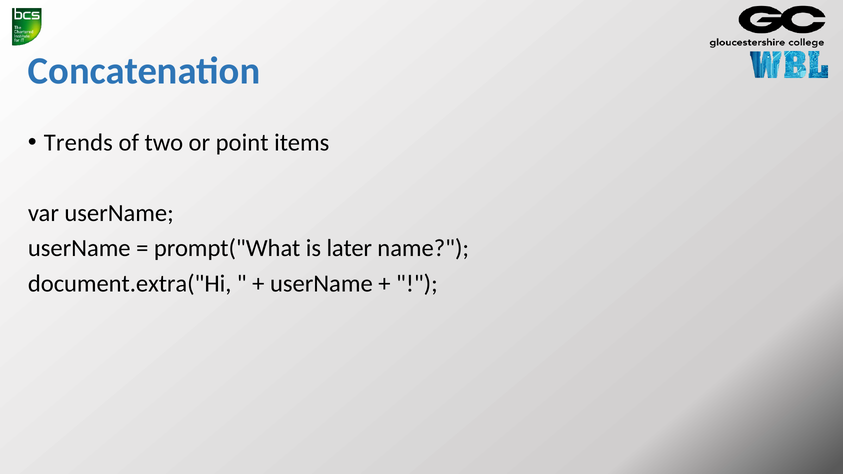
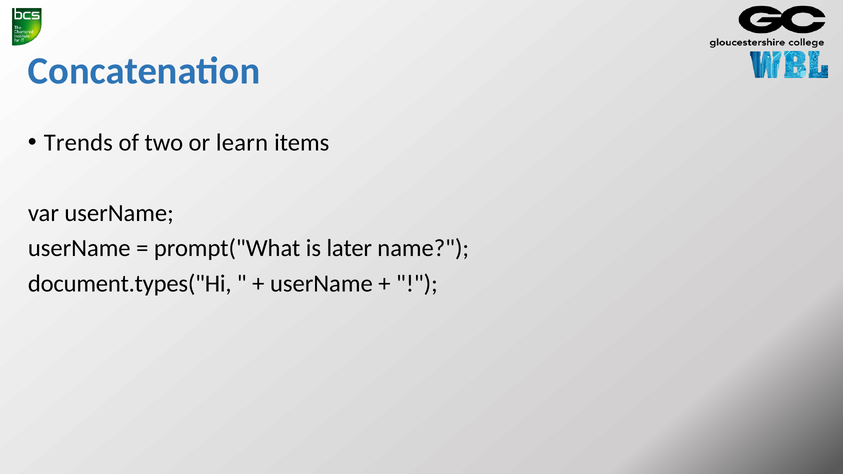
point: point -> learn (242, 142)
document.extra("Hi: document.extra("Hi -> document.types("Hi (130, 284)
